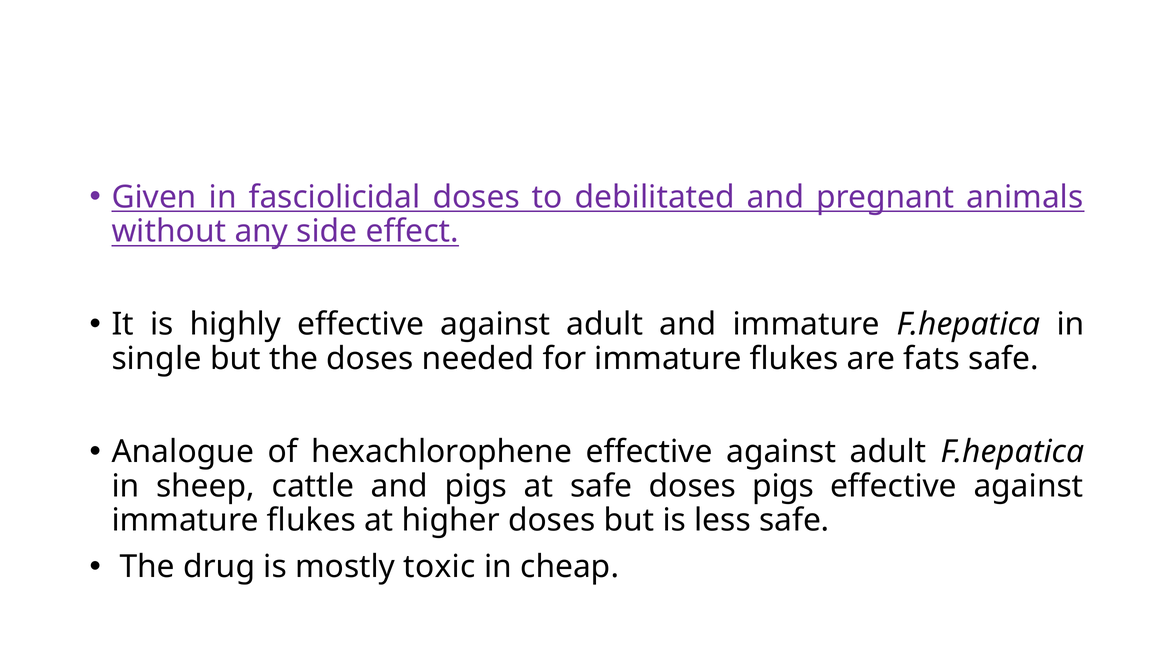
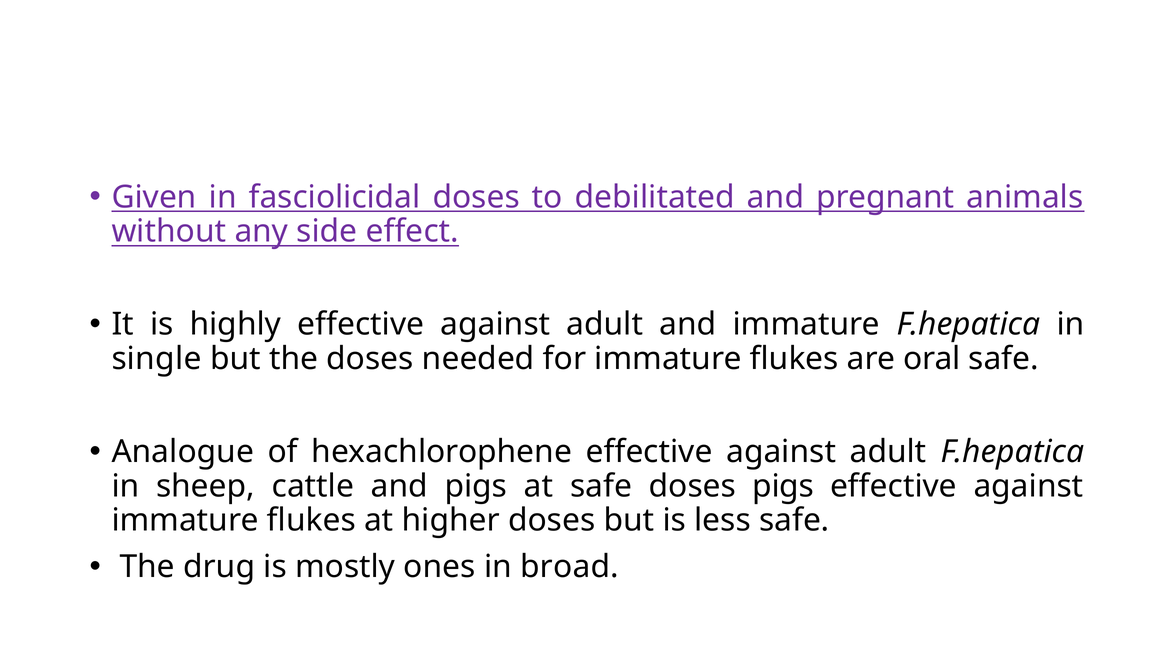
fats: fats -> oral (932, 359)
toxic: toxic -> ones (440, 567)
cheap: cheap -> broad (570, 567)
